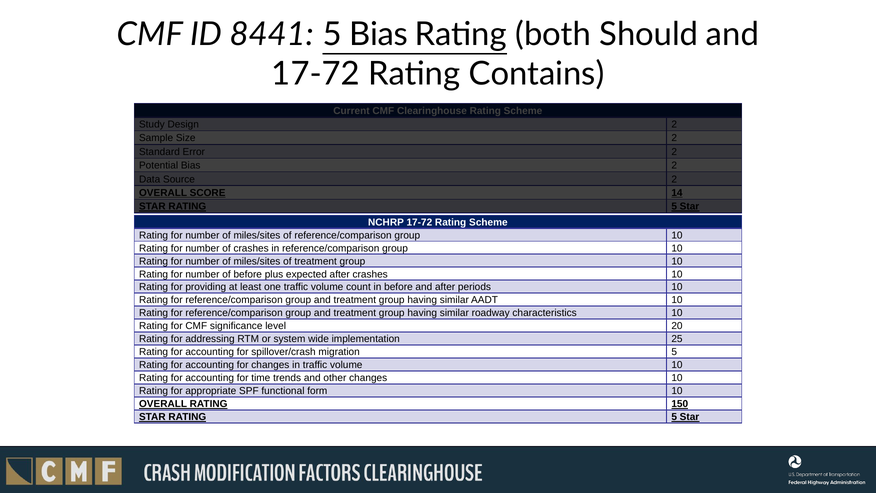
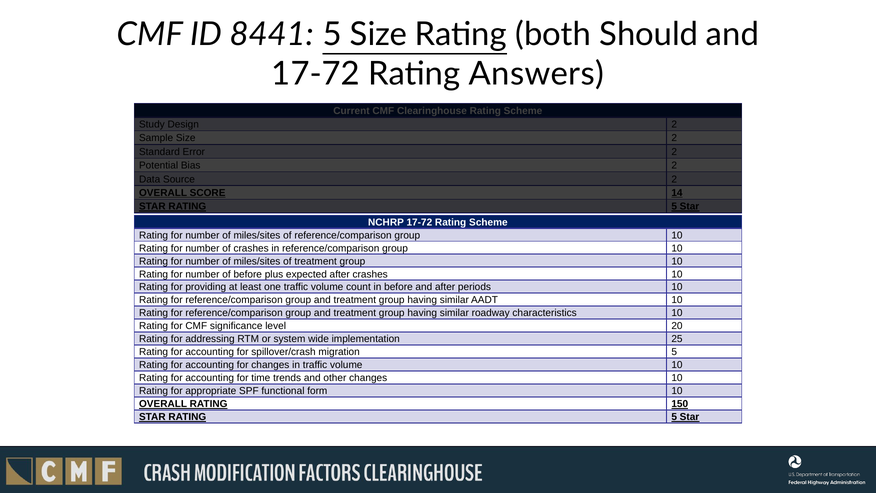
5 Bias: Bias -> Size (379, 35)
Contains: Contains -> Answers (536, 74)
